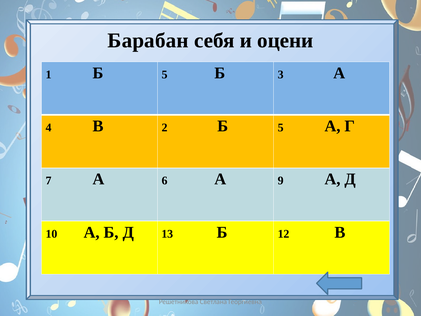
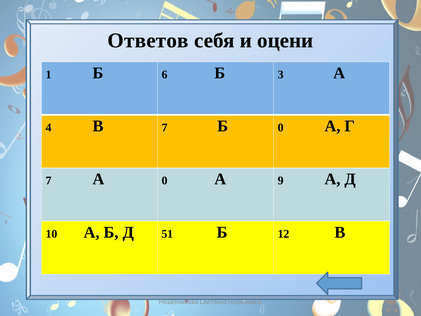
Барабан: Барабан -> Ответов (148, 40)
1 Б 5: 5 -> 6 (165, 75)
В 2: 2 -> 7 (165, 128)
5: 5 -> 0 (281, 128)
А 6: 6 -> 0 (165, 181)
13: 13 -> 51 (167, 234)
